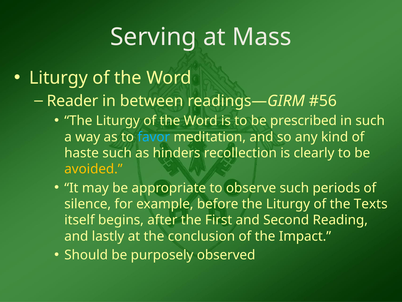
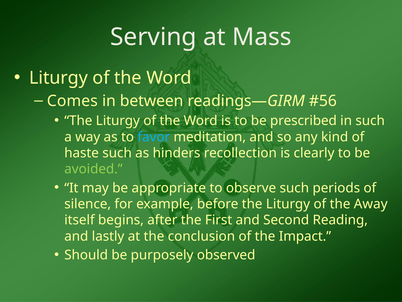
Reader: Reader -> Comes (72, 101)
avoided colour: yellow -> light green (93, 169)
Texts: Texts -> Away (371, 204)
